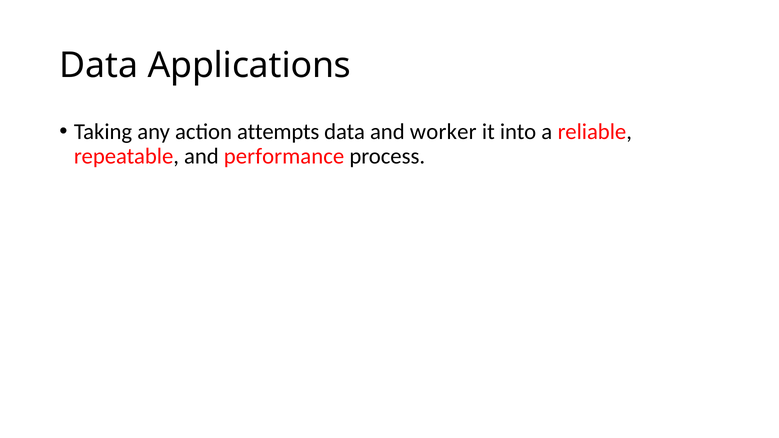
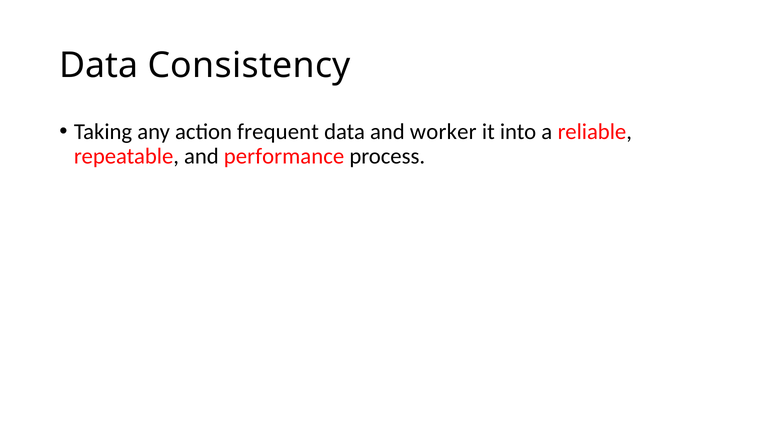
Applications: Applications -> Consistency (249, 65)
attempts: attempts -> frequent (278, 132)
